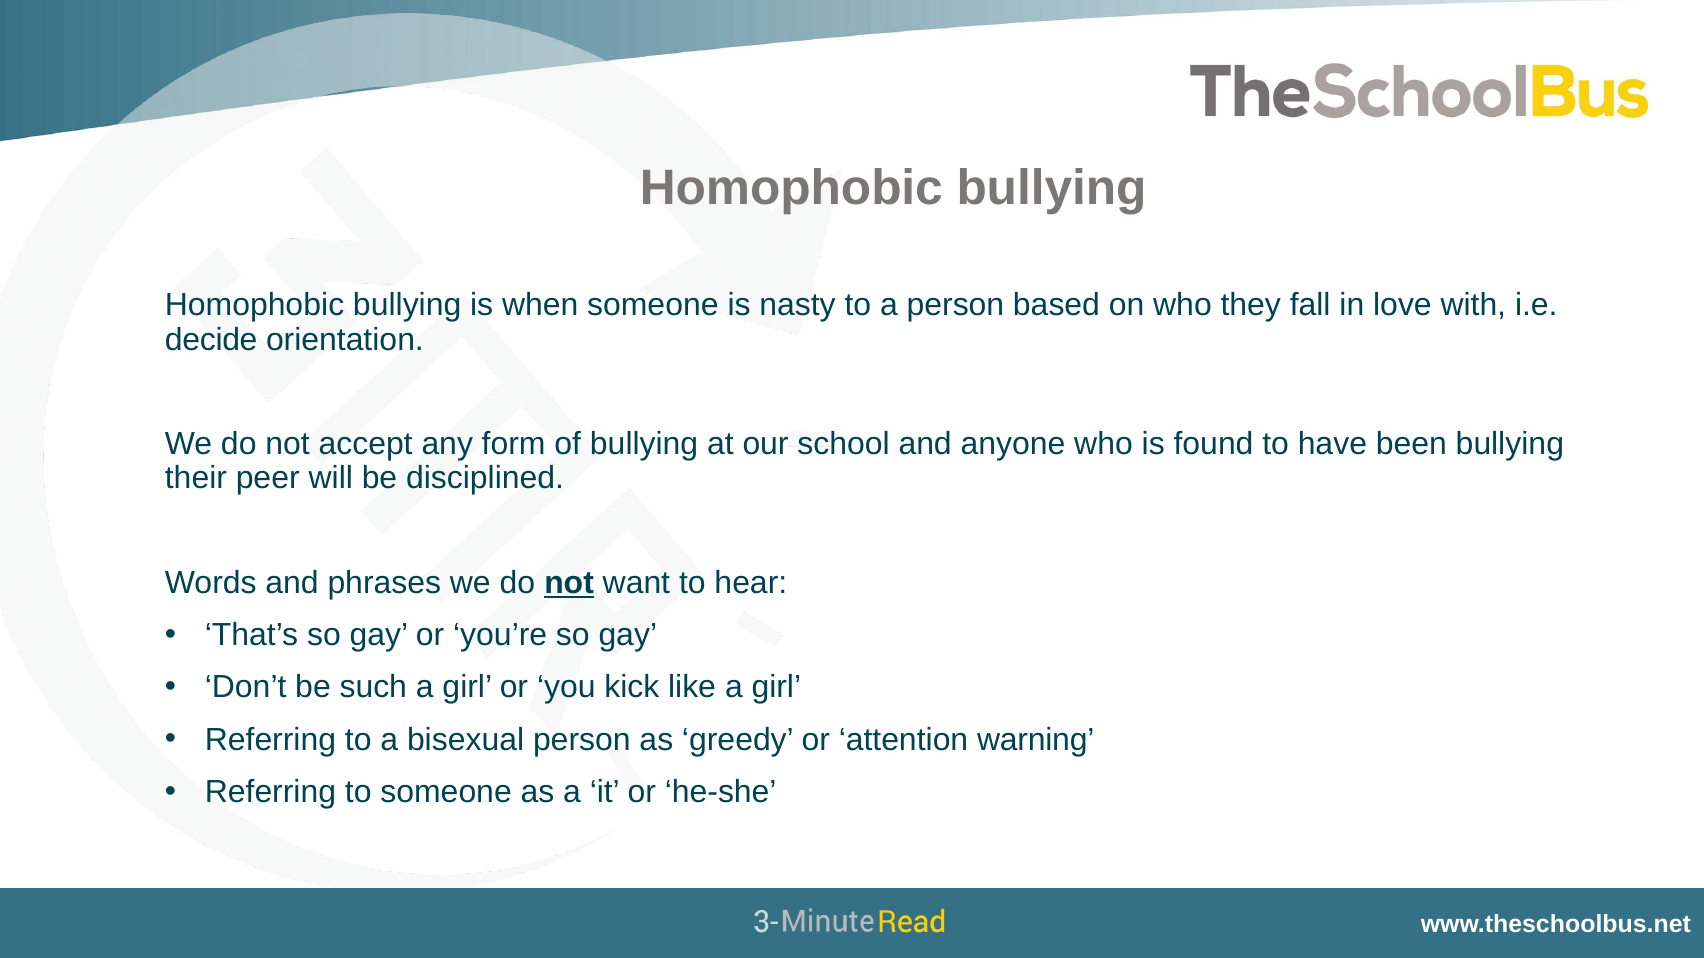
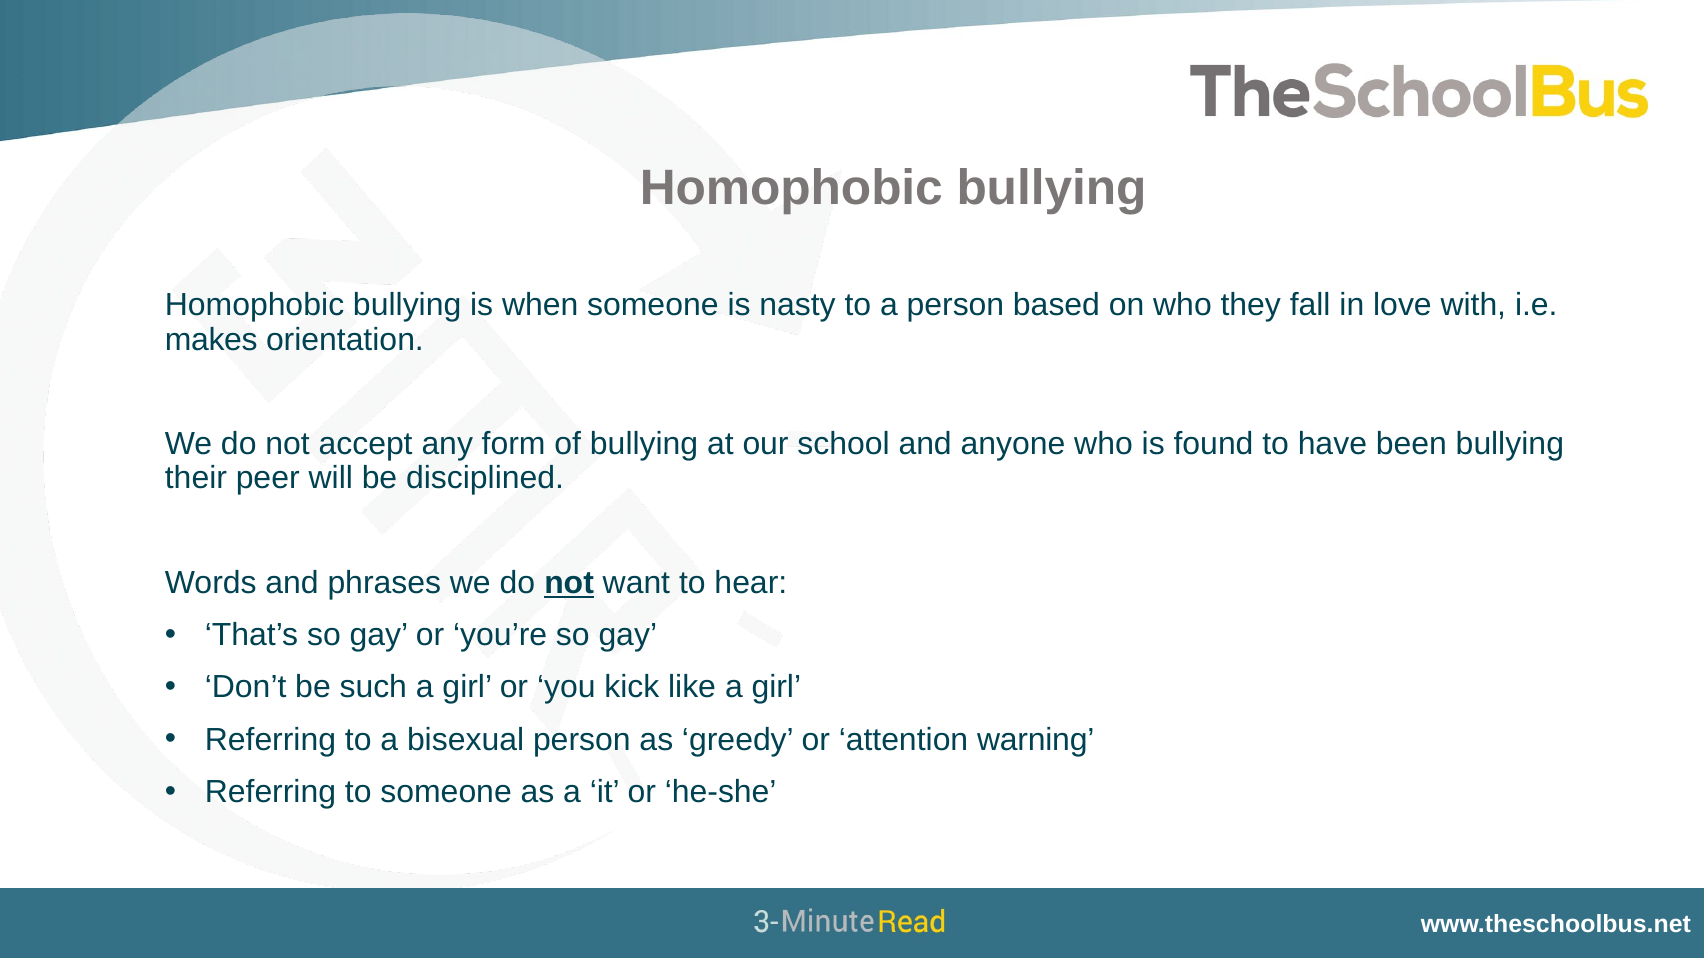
decide: decide -> makes (211, 340)
